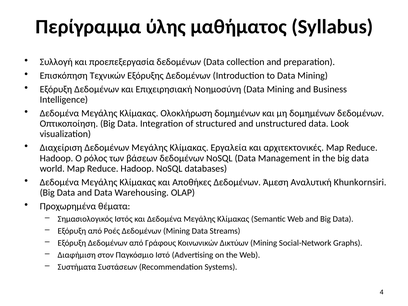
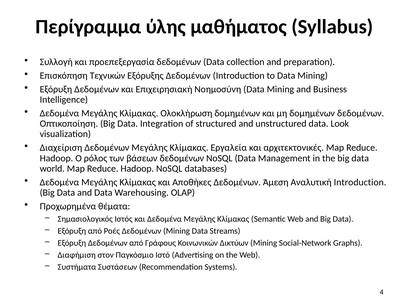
Αναλυτική Khunkornsiri: Khunkornsiri -> Introduction (360, 182)
